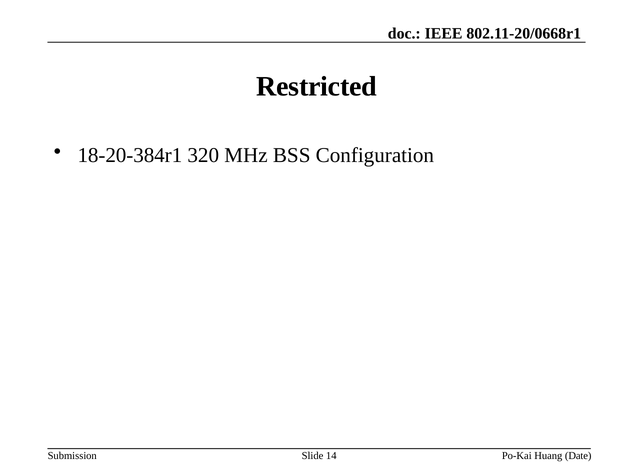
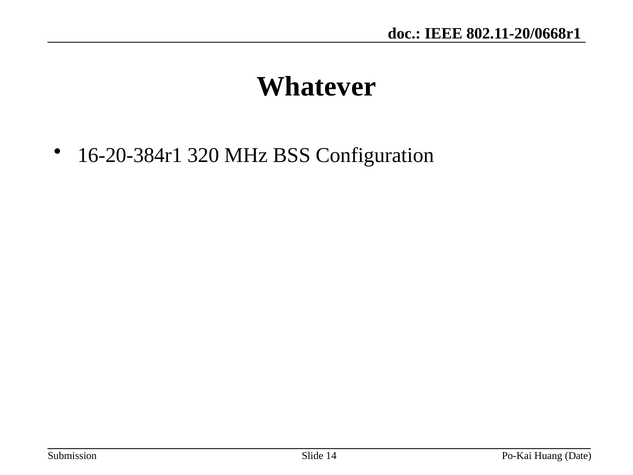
Restricted: Restricted -> Whatever (316, 86)
18-20-384r1: 18-20-384r1 -> 16-20-384r1 (130, 155)
